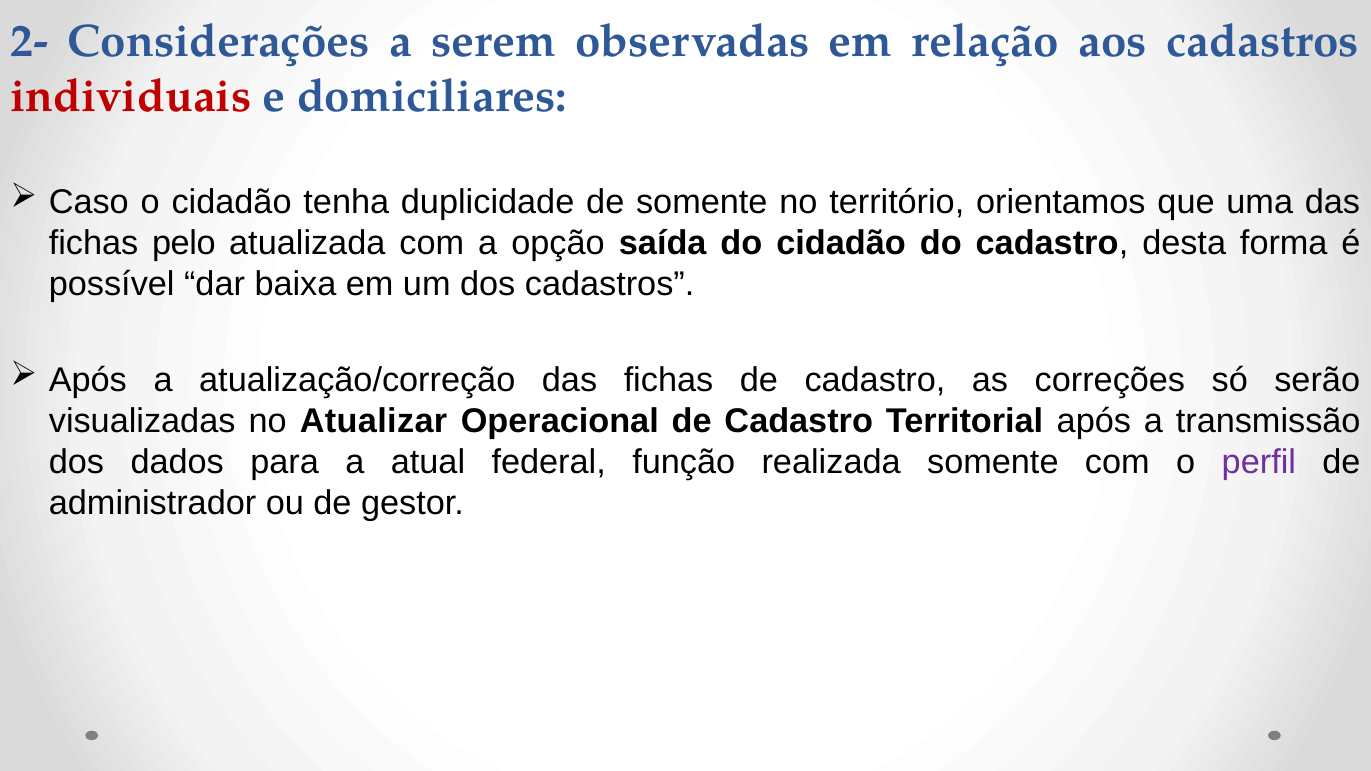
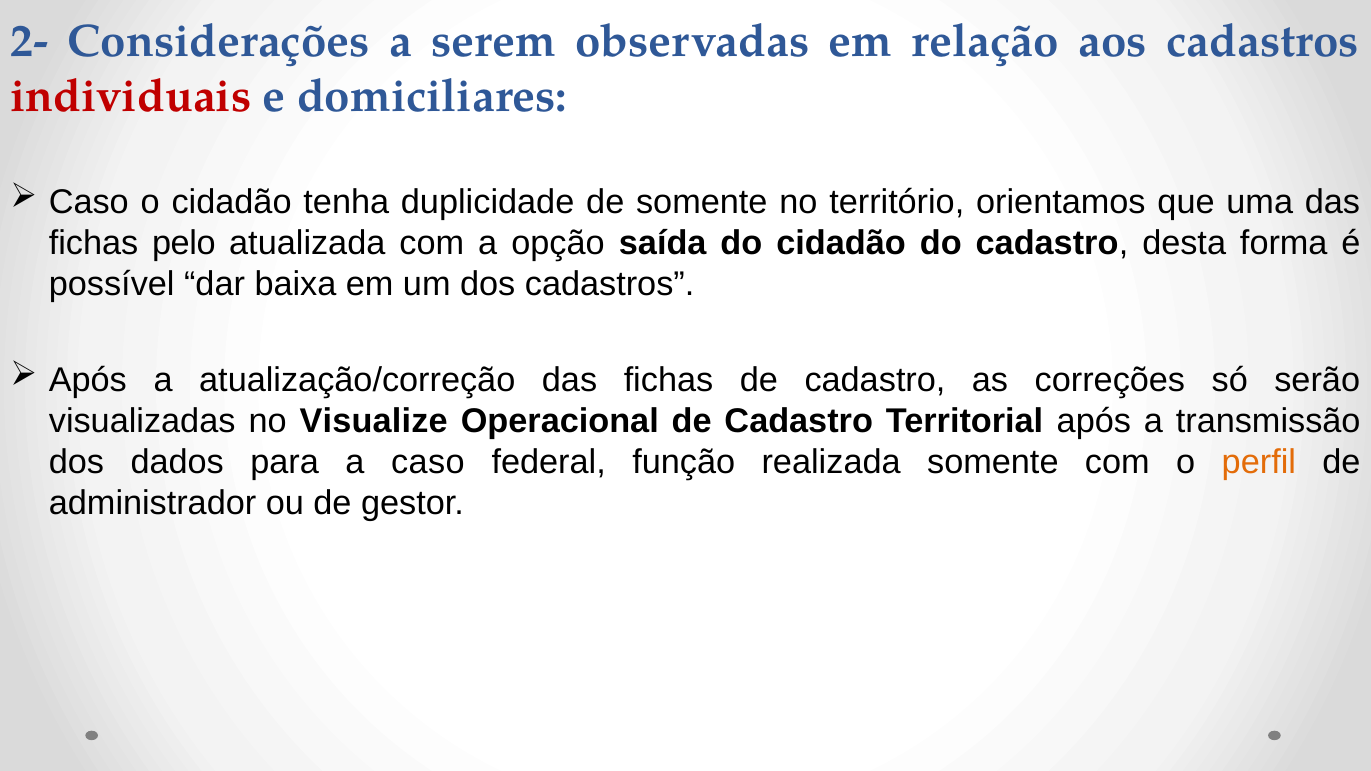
Atualizar: Atualizar -> Visualize (374, 421)
a atual: atual -> caso (428, 463)
perfil colour: purple -> orange (1259, 463)
